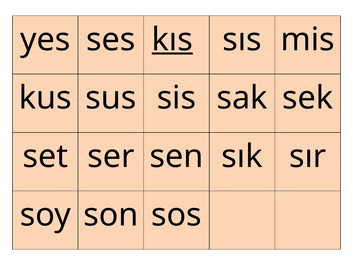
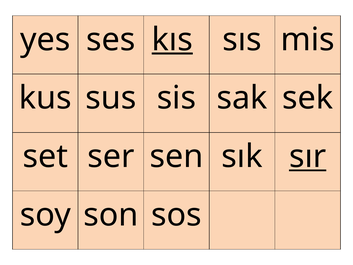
sır underline: none -> present (308, 156)
